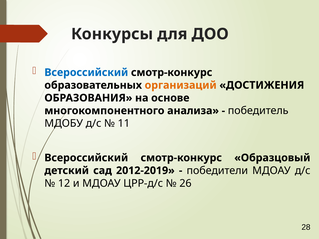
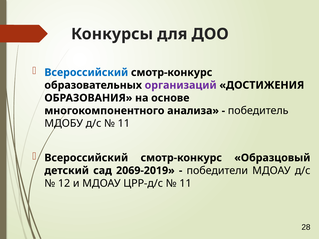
организаций colour: orange -> purple (181, 85)
2012-2019: 2012-2019 -> 2069-2019 (145, 171)
26: 26 -> 11 (186, 183)
